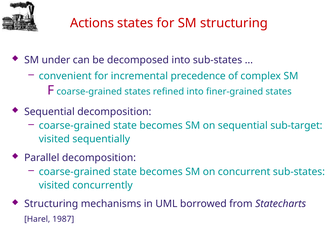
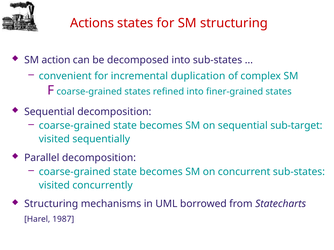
under: under -> action (56, 60)
precedence: precedence -> duplication (198, 76)
